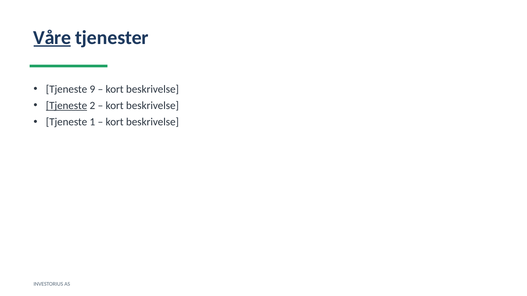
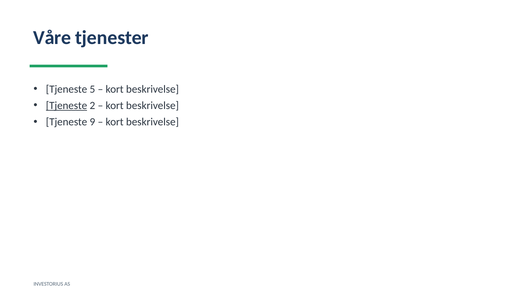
Våre underline: present -> none (52, 38)
9: 9 -> 5 (92, 89)
1: 1 -> 9 (92, 122)
